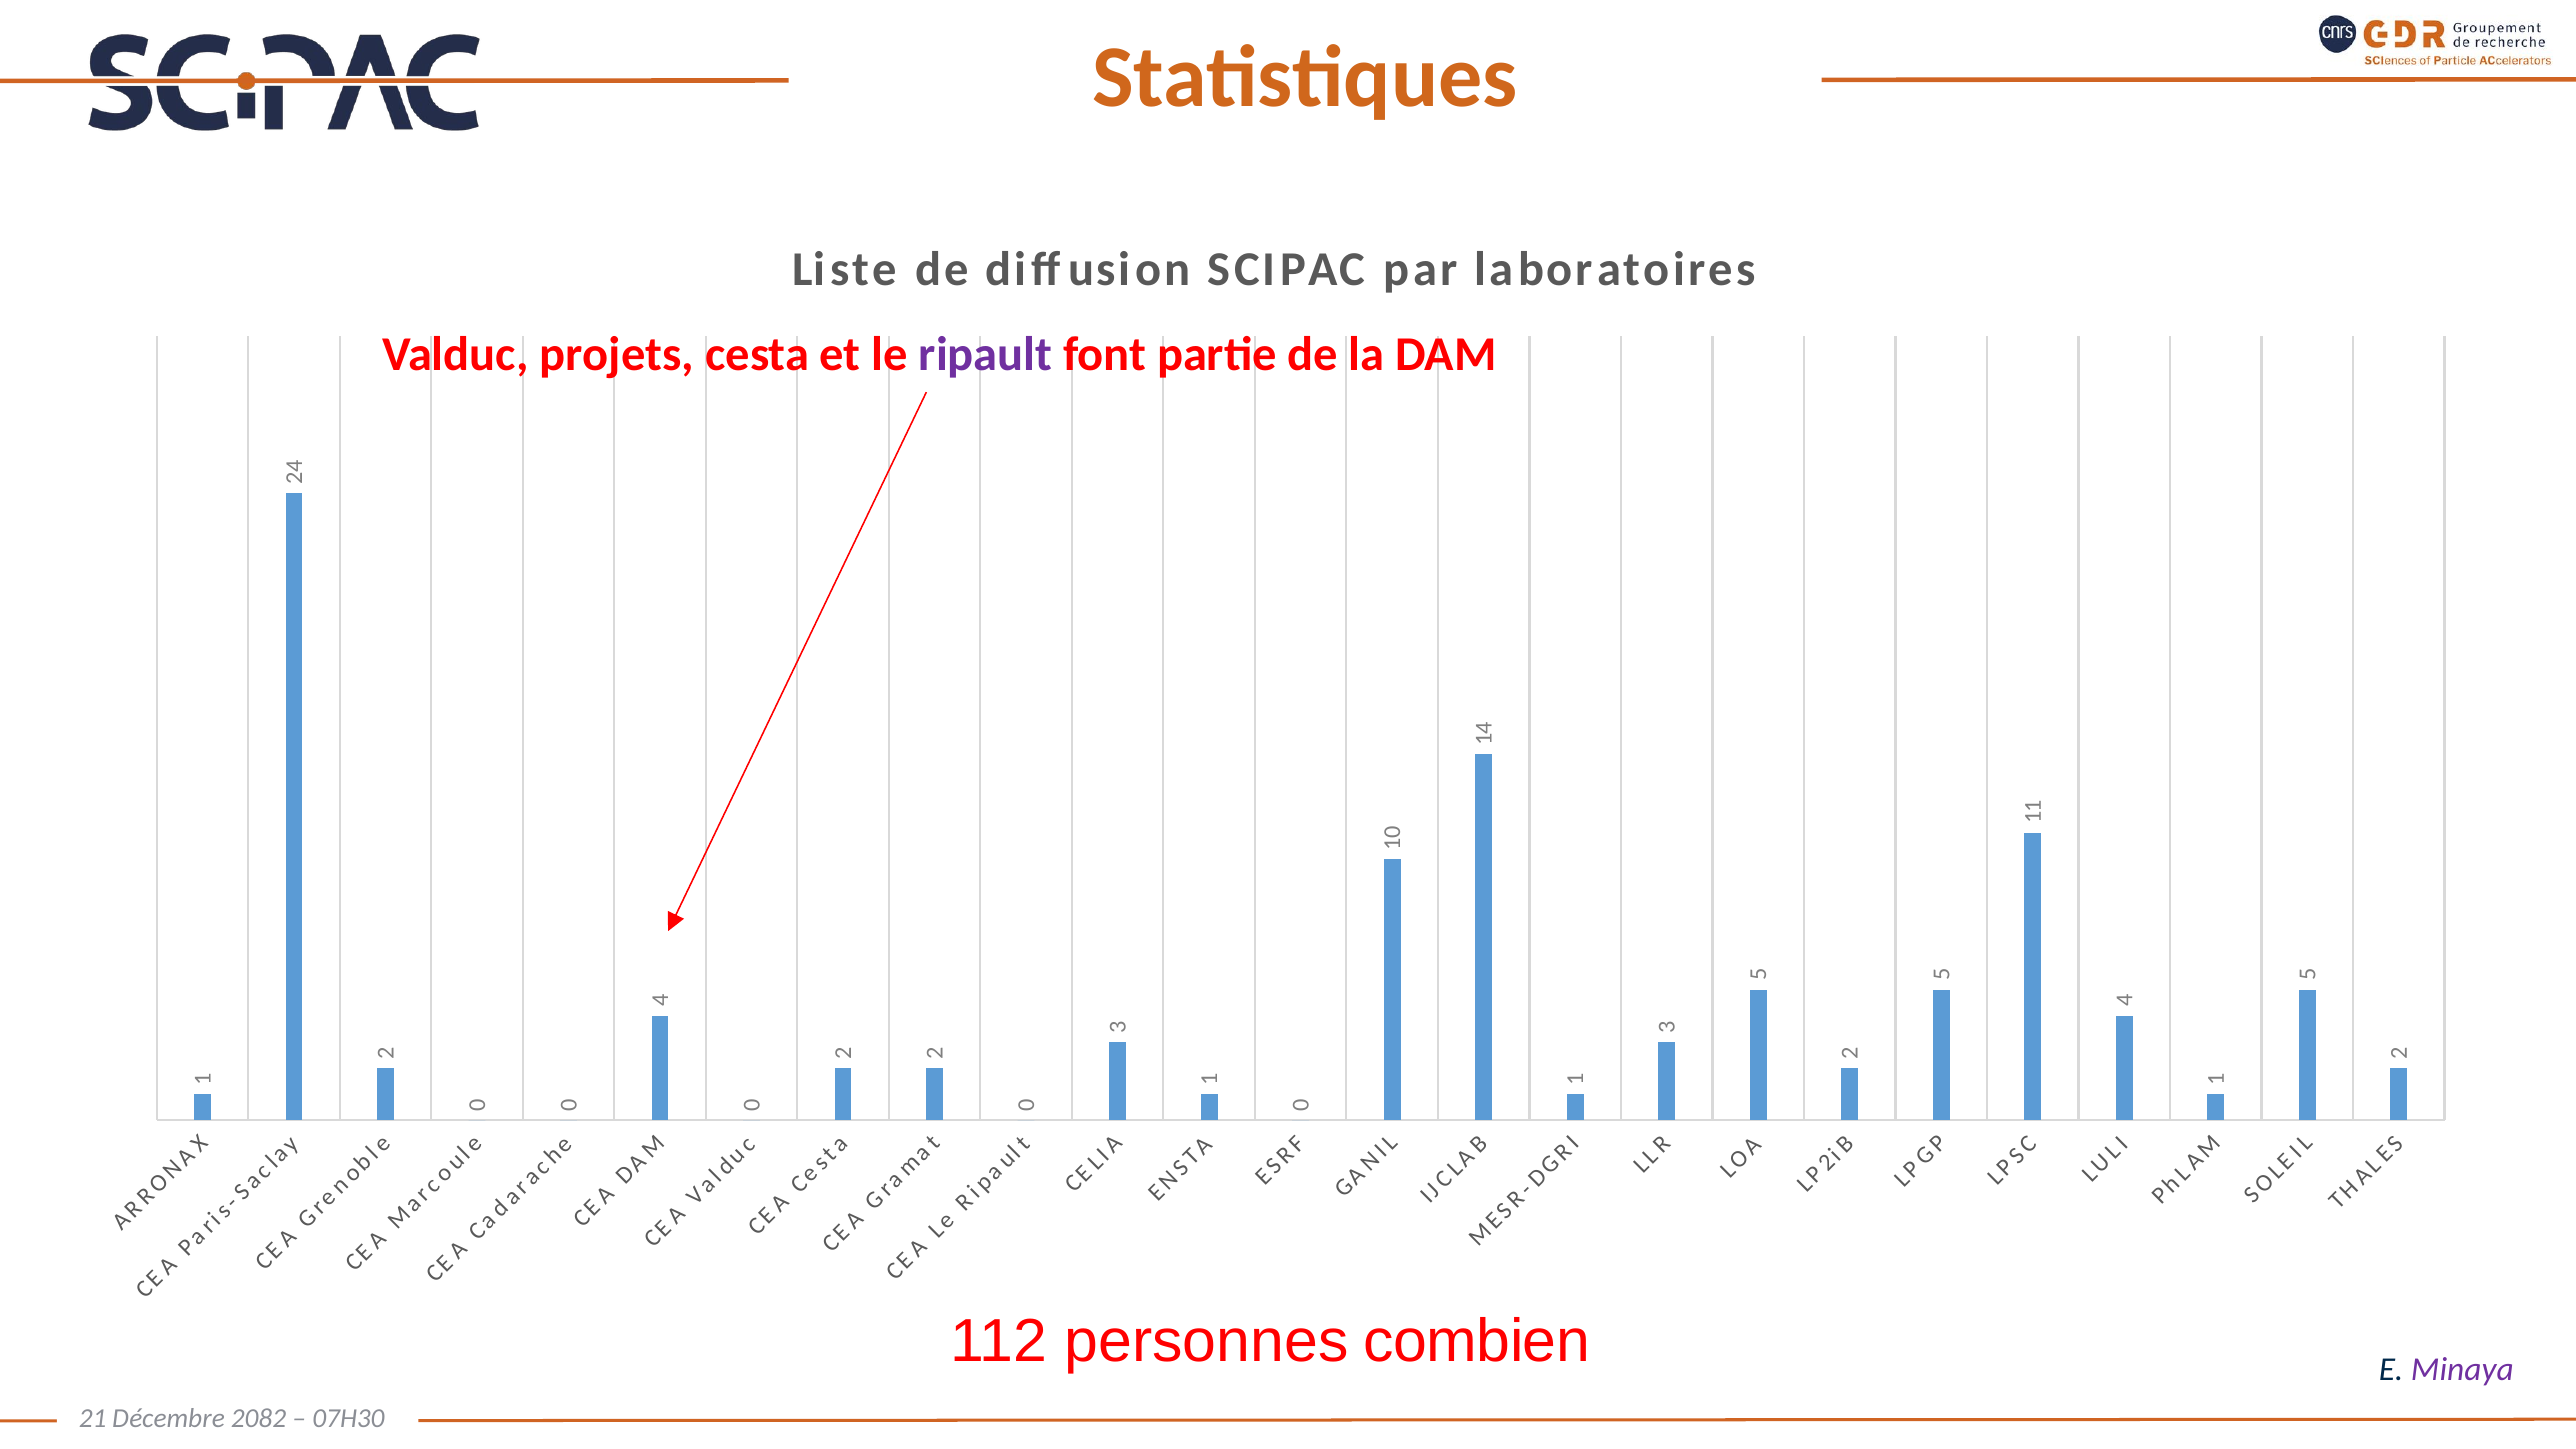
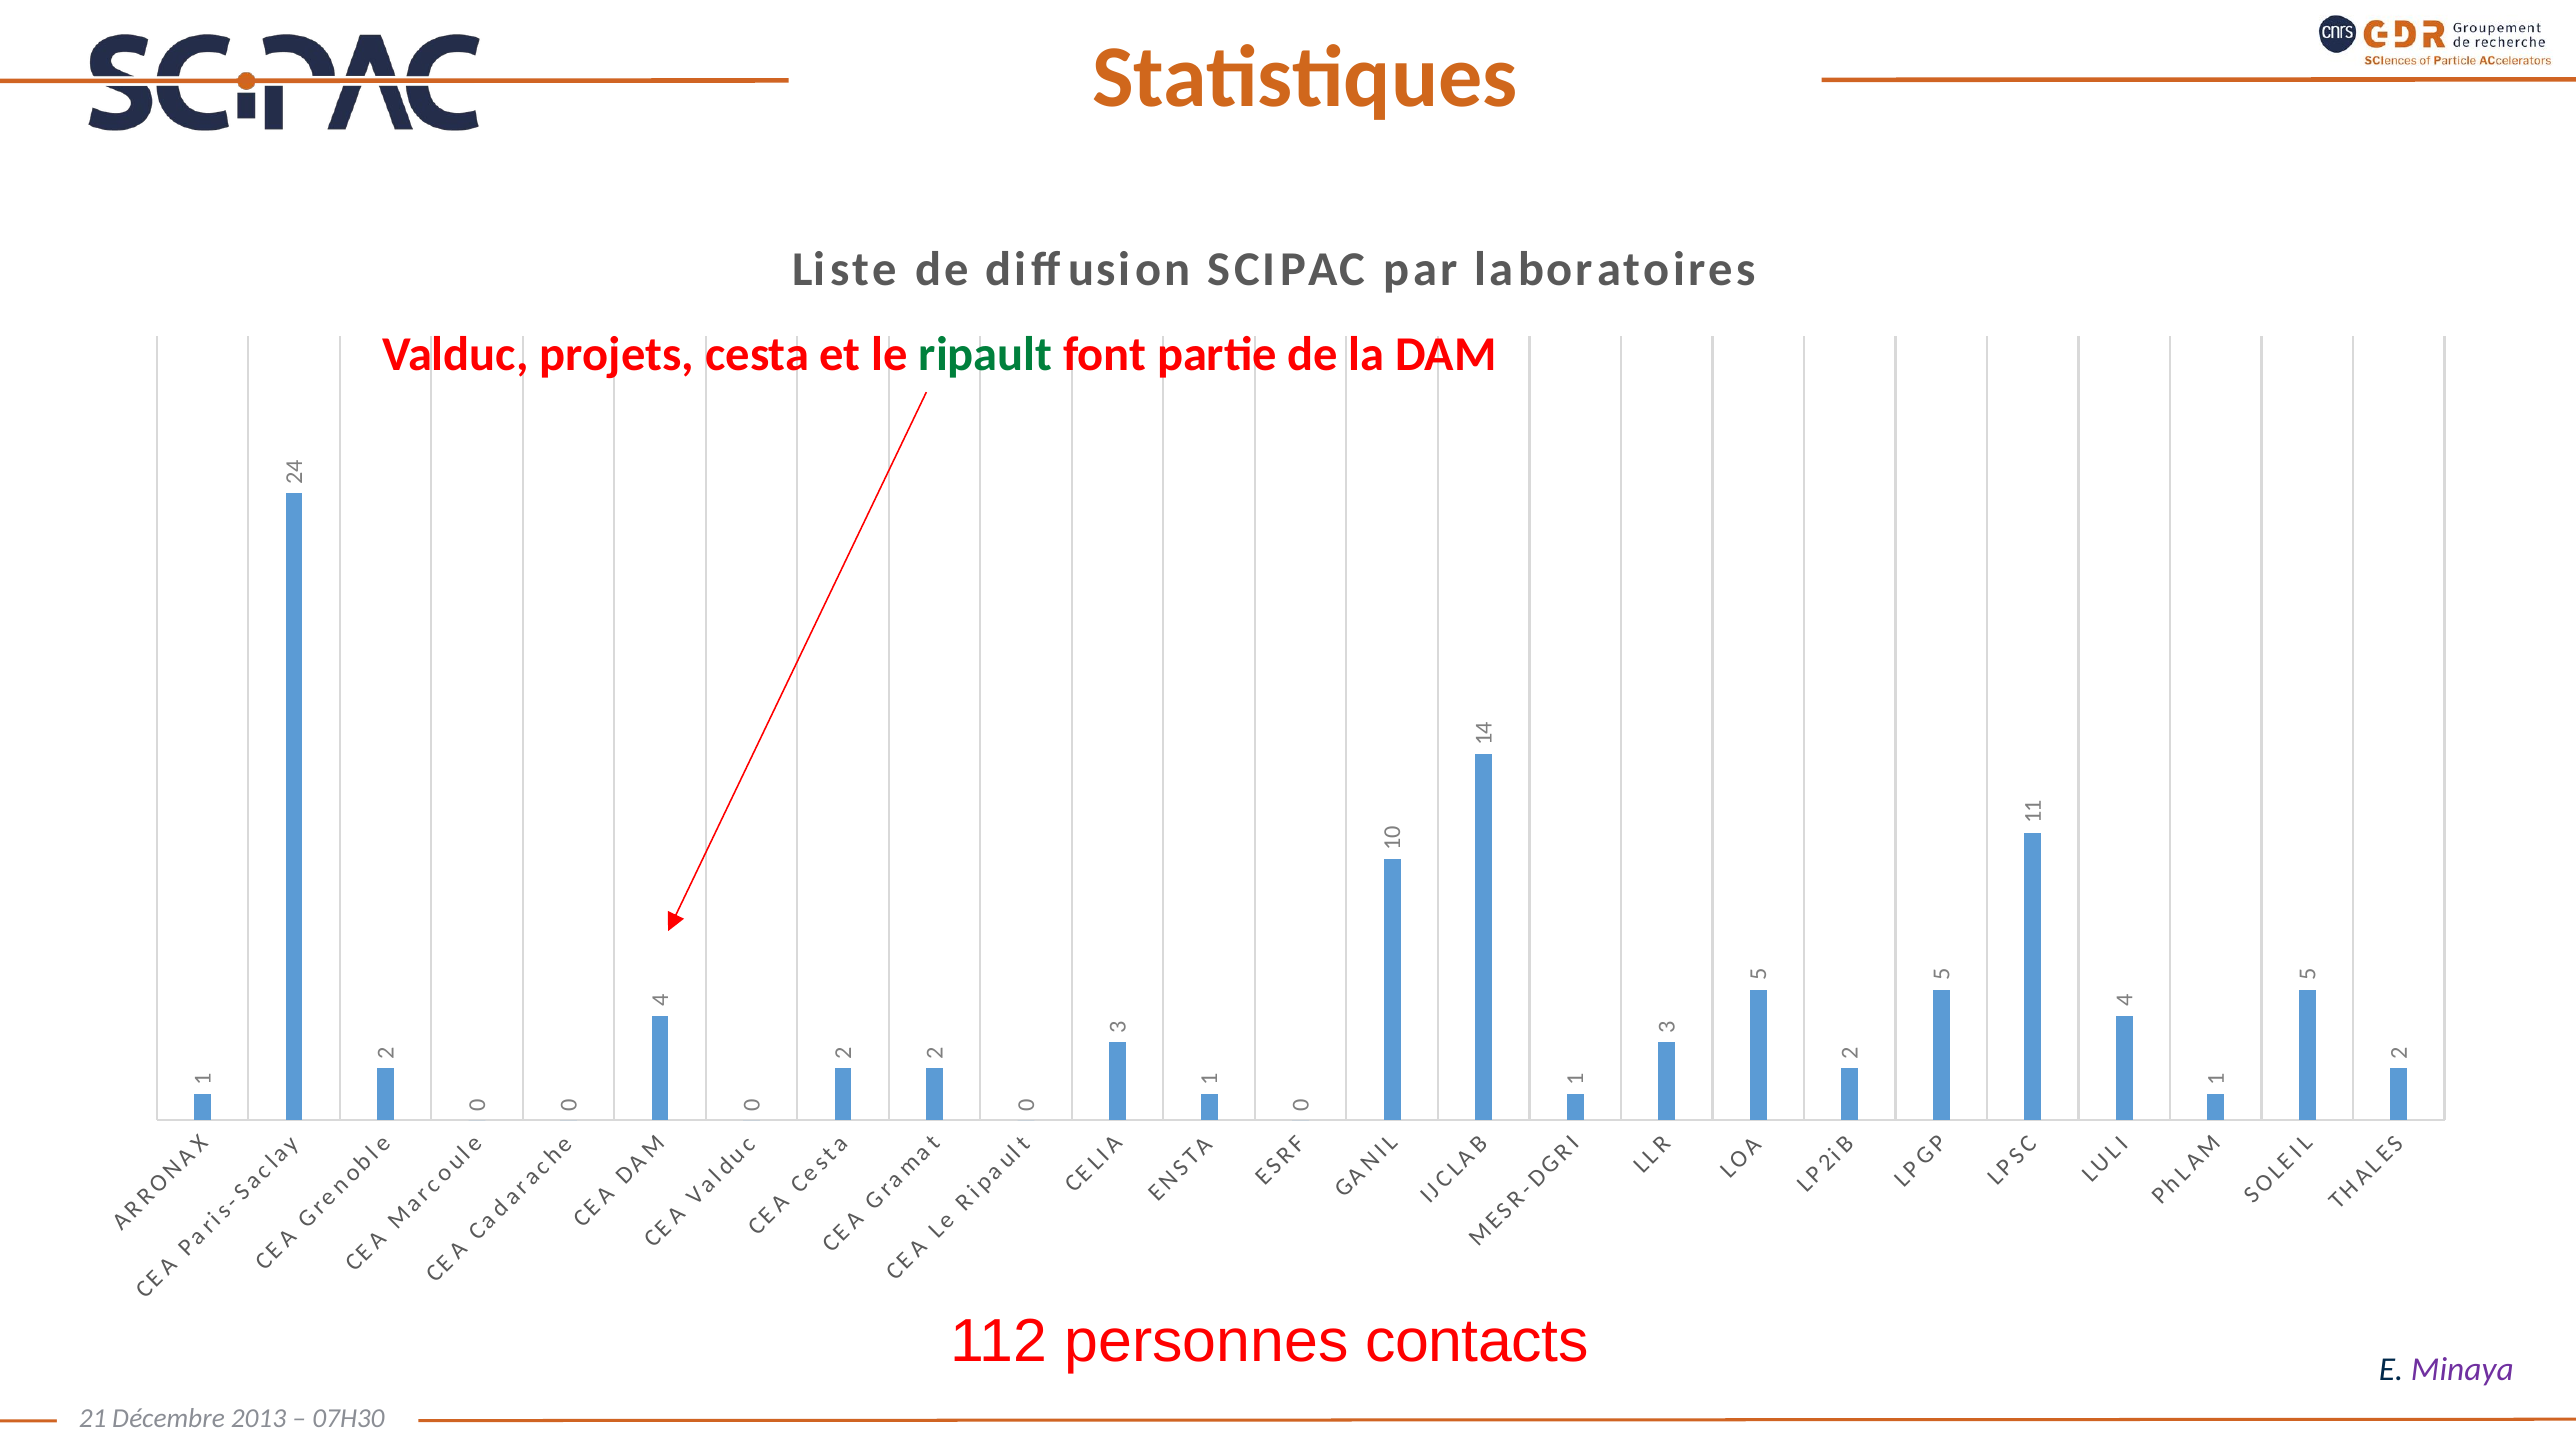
ripault colour: purple -> green (986, 354)
combien: combien -> contacts (1477, 1341)
2082: 2082 -> 2013 (258, 1419)
